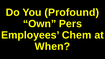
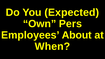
Profound: Profound -> Expected (72, 12)
Chem: Chem -> About (77, 35)
